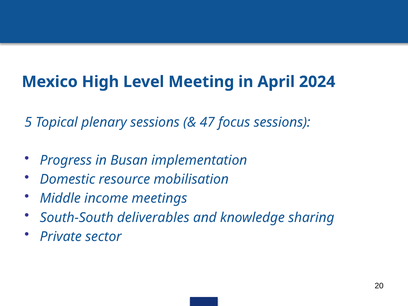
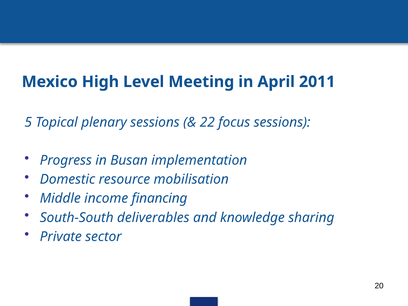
2024: 2024 -> 2011 (317, 82)
47: 47 -> 22 (207, 122)
meetings: meetings -> financing (160, 198)
